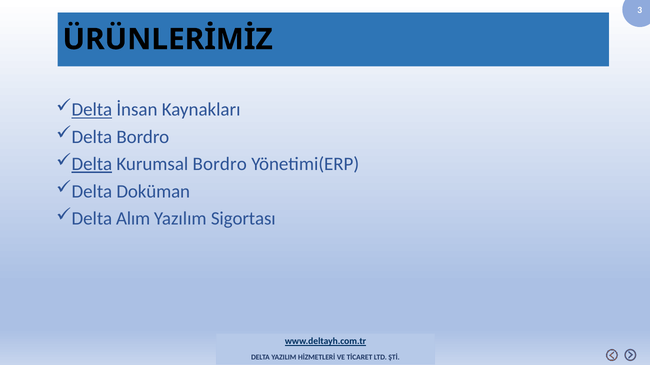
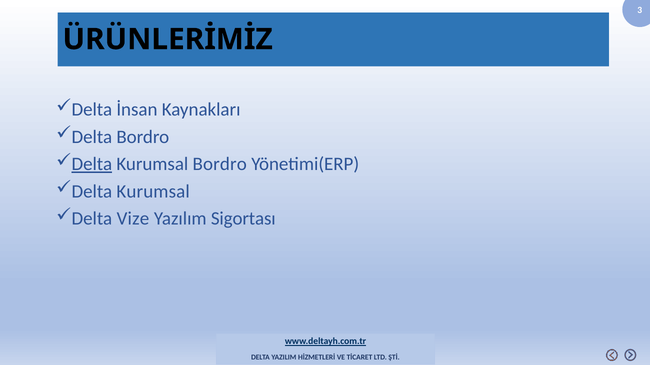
Delta underline: present -> none (92, 110)
Doküman: Doküman -> Kurumsal (153, 192)
Alım: Alım -> Vize (133, 219)
